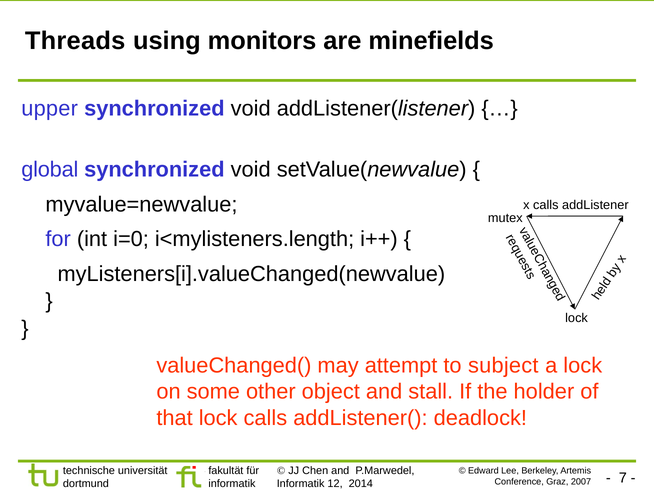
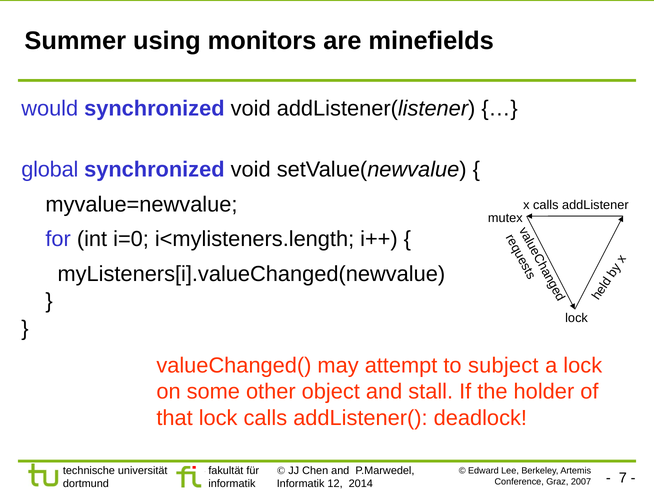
Threads: Threads -> Summer (75, 41)
upper: upper -> would (50, 109)
